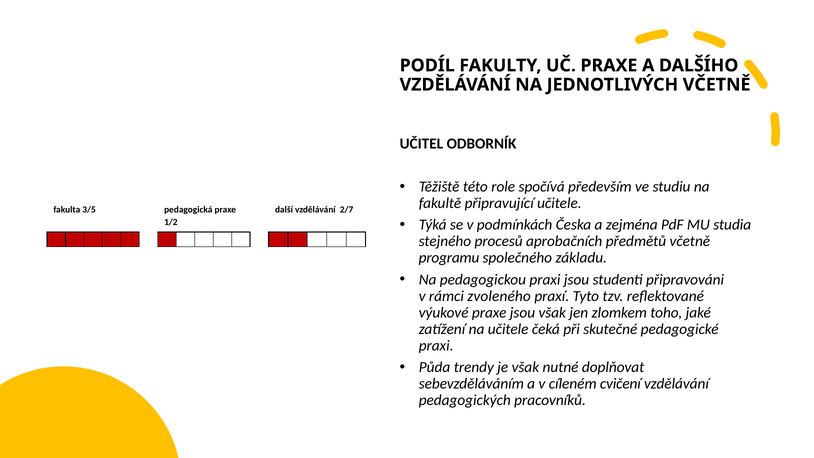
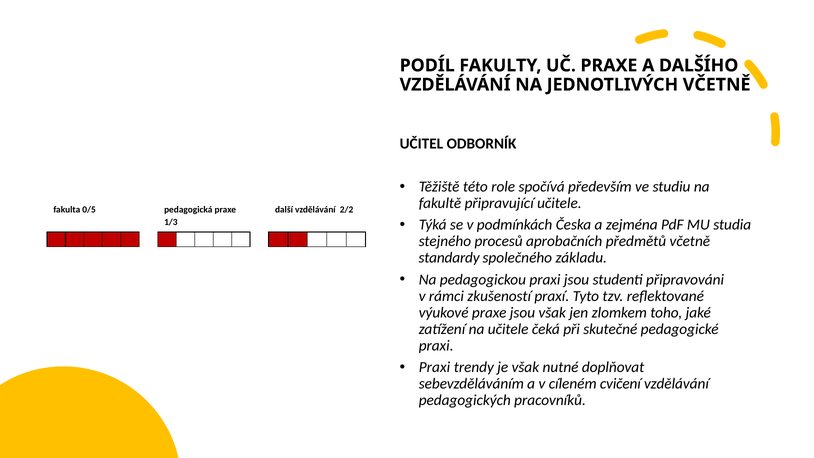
3/5: 3/5 -> 0/5 (89, 210)
2/7: 2/7 -> 2/2 (347, 210)
1/2: 1/2 -> 1/3 (171, 222)
programu: programu -> standardy (449, 258)
zvoleného: zvoleného -> zkušeností (499, 296)
Půda: Půda -> Praxi (435, 367)
